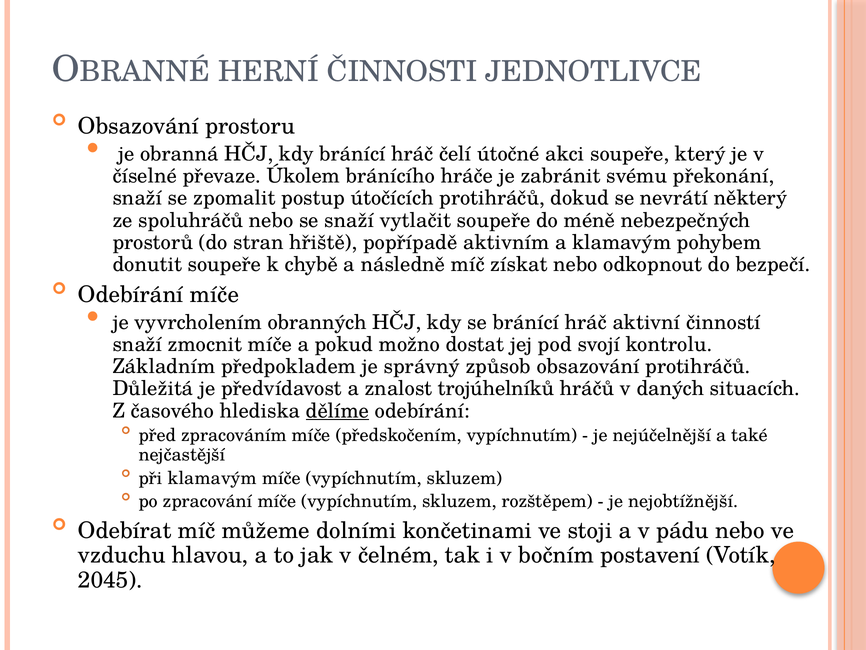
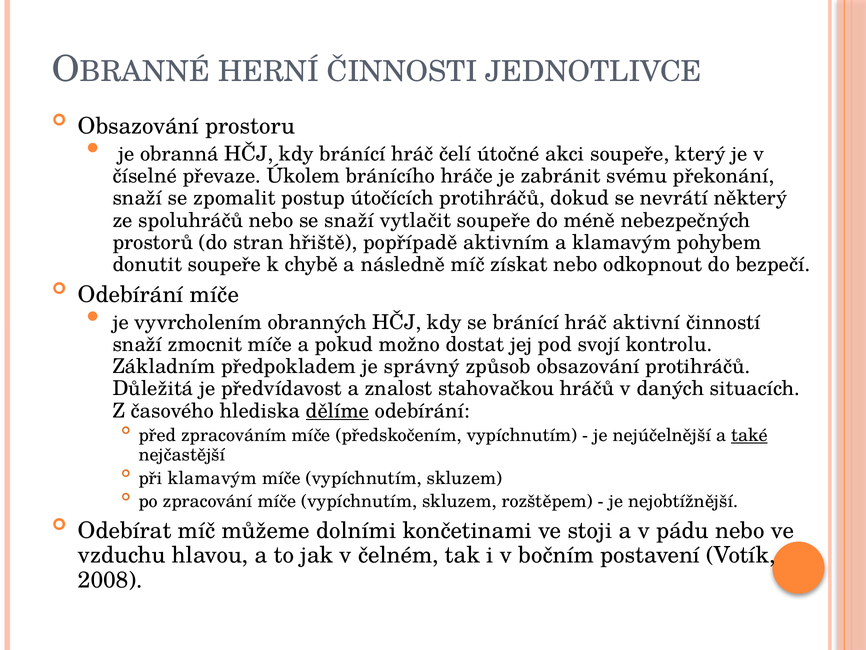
trojúhelníků: trojúhelníků -> stahovačkou (496, 388)
také underline: none -> present (749, 435)
2045: 2045 -> 2008 (110, 580)
